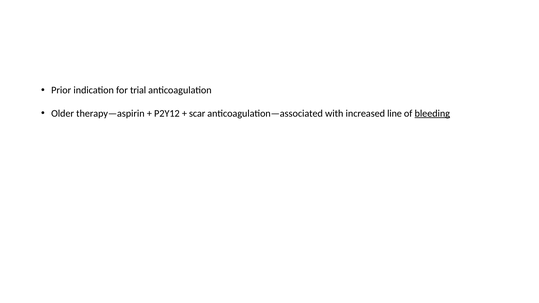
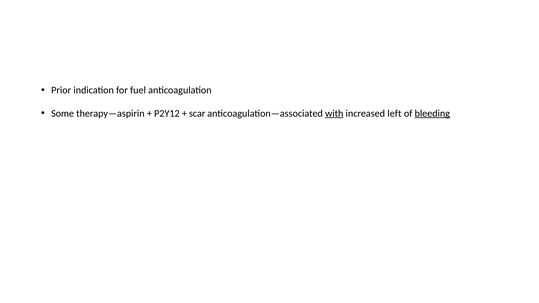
trial: trial -> fuel (138, 90)
Older: Older -> Some (63, 113)
with underline: none -> present (334, 113)
line: line -> left (394, 113)
